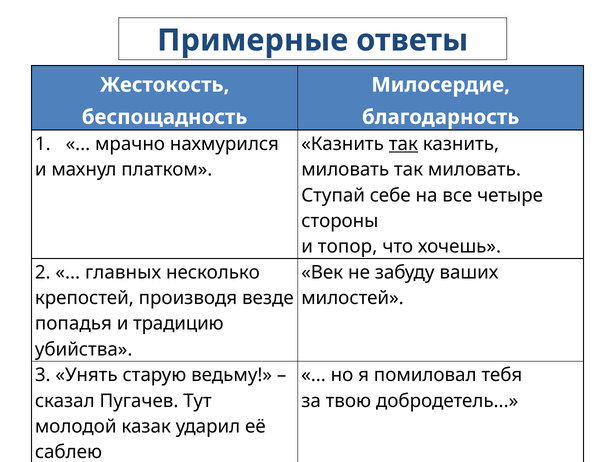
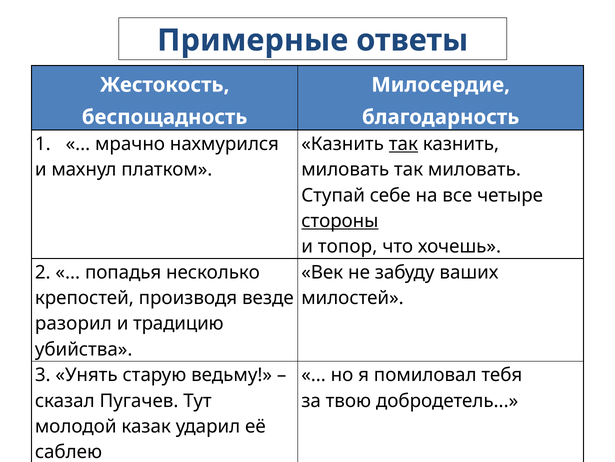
стороны underline: none -> present (340, 221)
главных: главных -> попадья (123, 272)
попадья: попадья -> разорил (73, 323)
